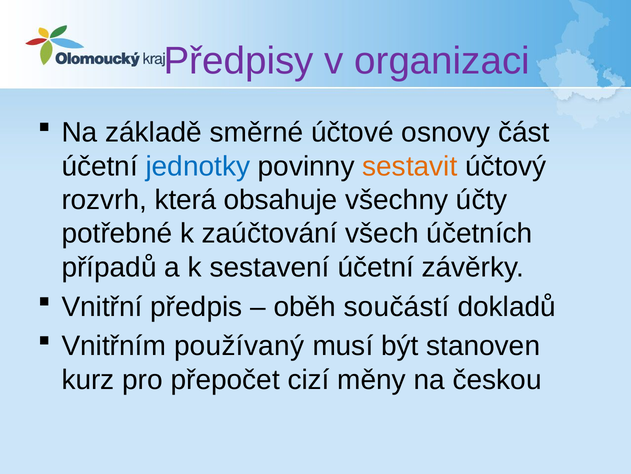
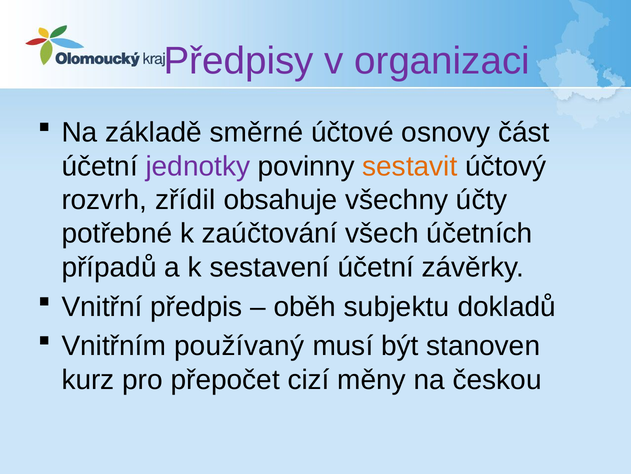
jednotky colour: blue -> purple (198, 166)
která: která -> zřídil (185, 200)
součástí: součástí -> subjektu (397, 306)
